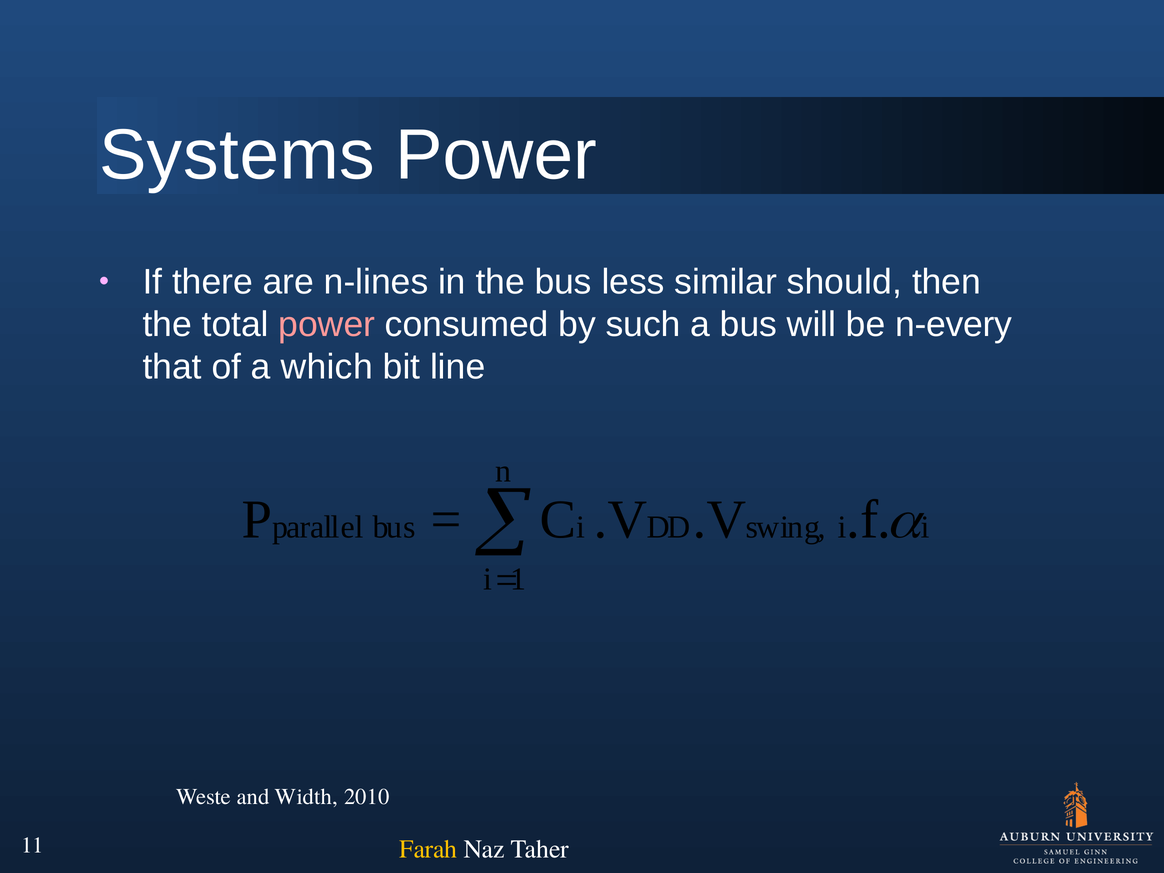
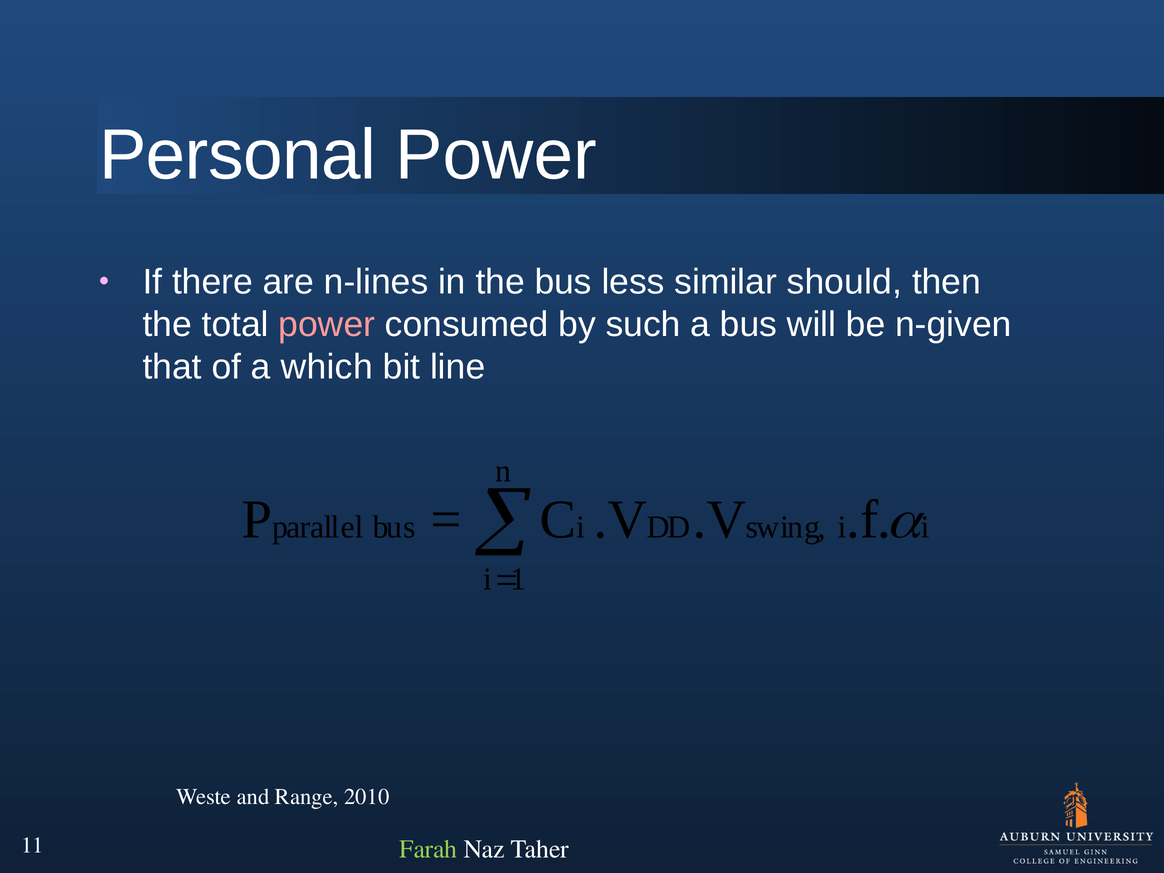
Systems: Systems -> Personal (238, 155)
n-every: n-every -> n-given (953, 325)
Width: Width -> Range (307, 797)
Farah colour: yellow -> light green (428, 849)
